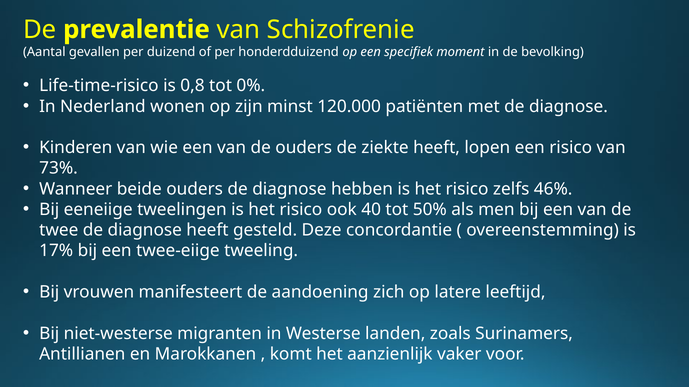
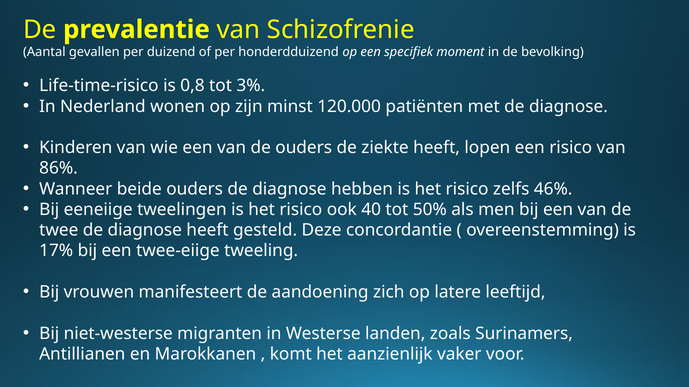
0%: 0% -> 3% (251, 86)
73%: 73% -> 86% (58, 169)
